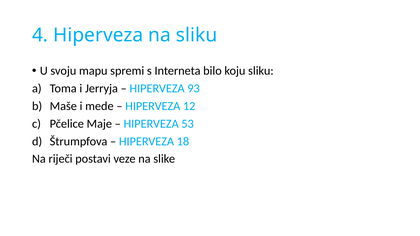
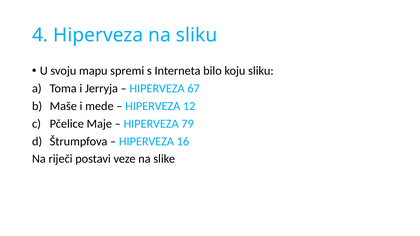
93: 93 -> 67 (194, 89)
53: 53 -> 79 (188, 124)
18: 18 -> 16 (183, 141)
